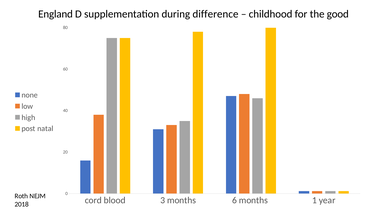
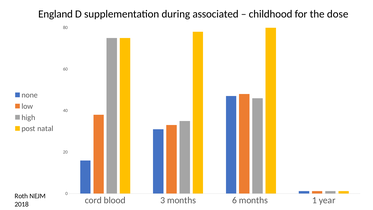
difference: difference -> associated (216, 14)
good: good -> dose (338, 14)
